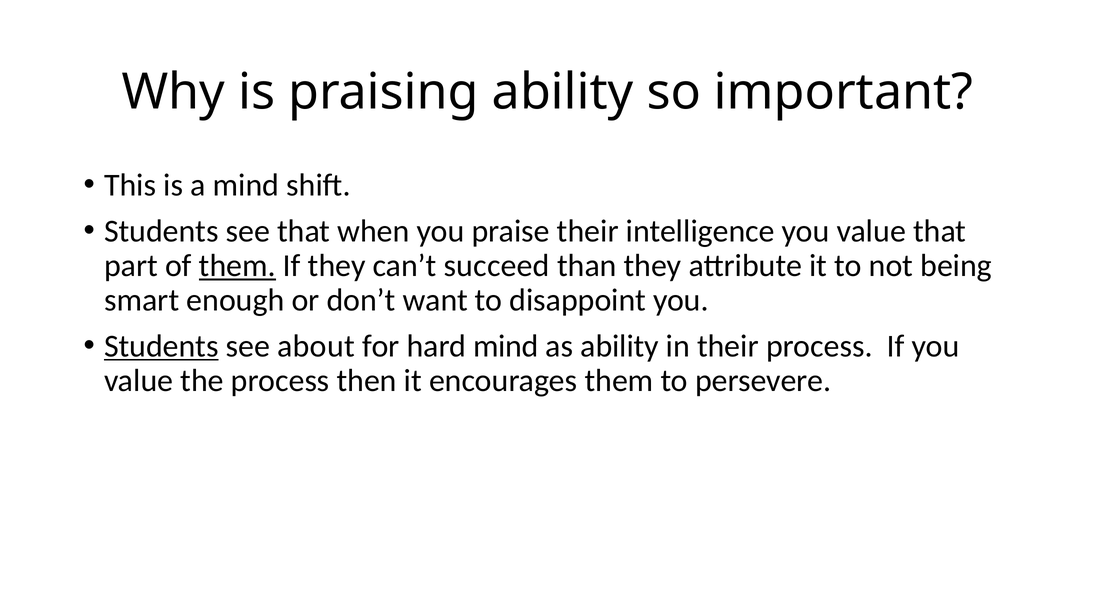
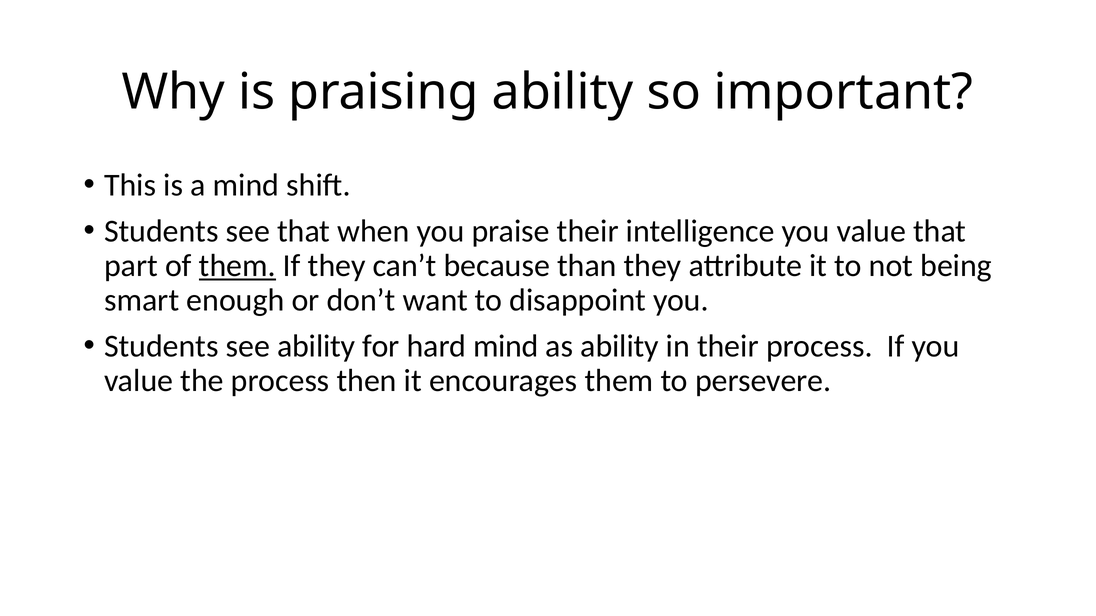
succeed: succeed -> because (497, 266)
Students underline: present -> none (161, 346)
see about: about -> ability (316, 346)
